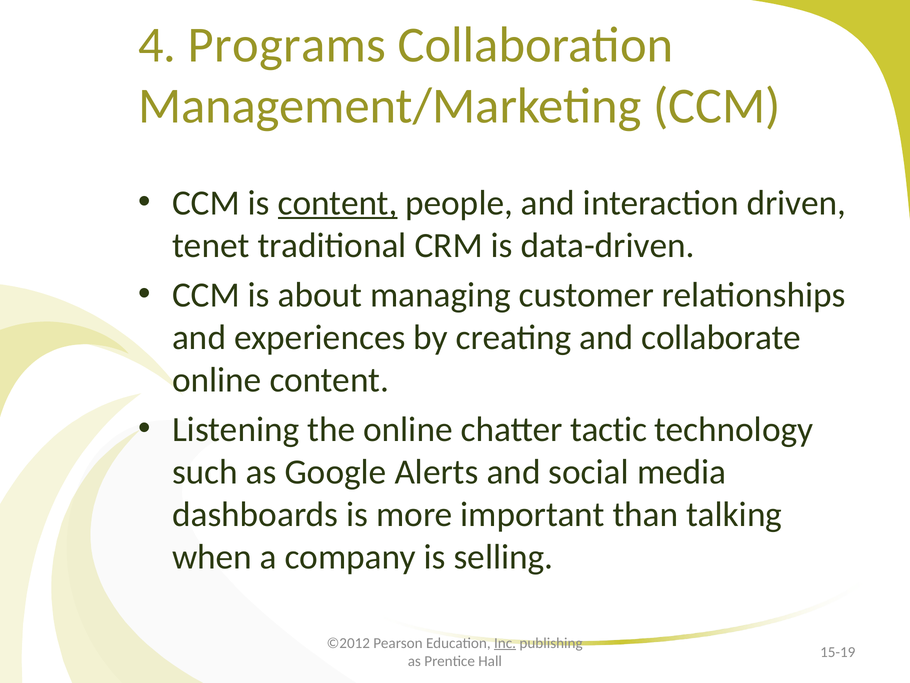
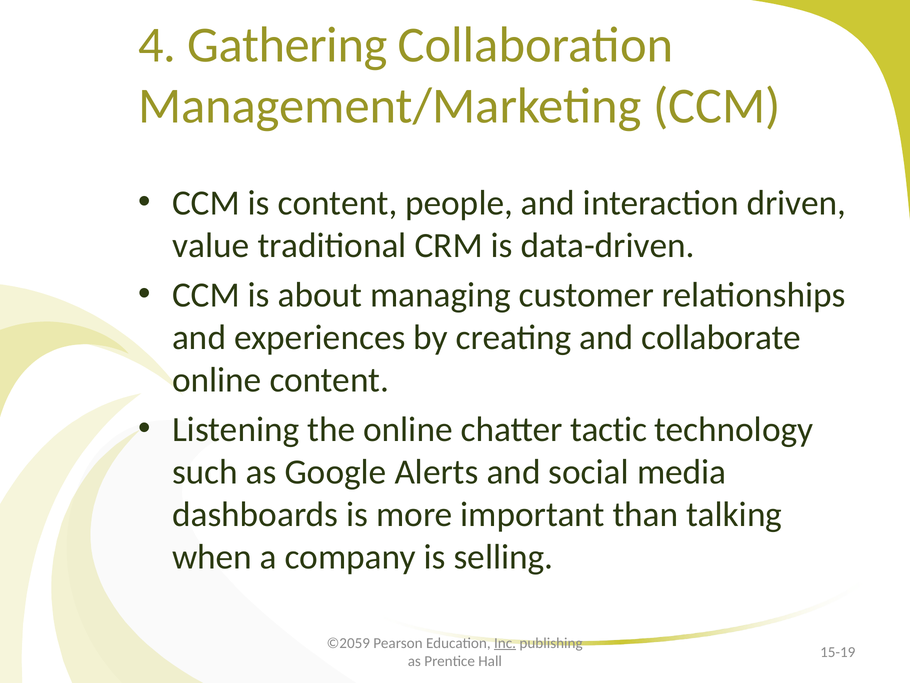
Programs: Programs -> Gathering (287, 45)
content underline: present -> none (338, 203)
tenet: tenet -> value (211, 245)
©2012: ©2012 -> ©2059 (348, 643)
